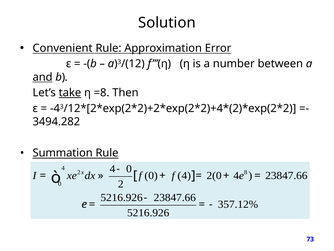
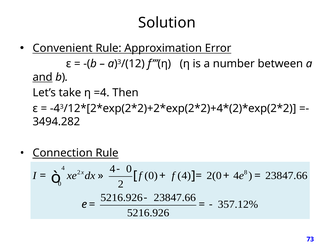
take underline: present -> none (70, 93)
=8: =8 -> =4 (102, 93)
Summation: Summation -> Connection (63, 153)
